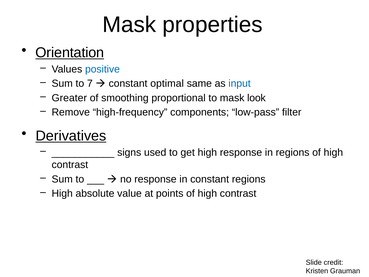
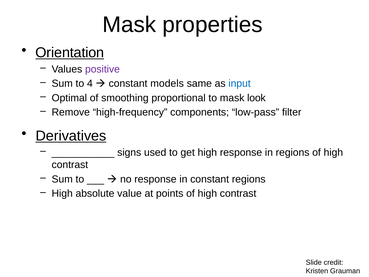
positive colour: blue -> purple (102, 69)
7: 7 -> 4 (90, 83)
optimal: optimal -> models (167, 83)
Greater: Greater -> Optimal (69, 98)
